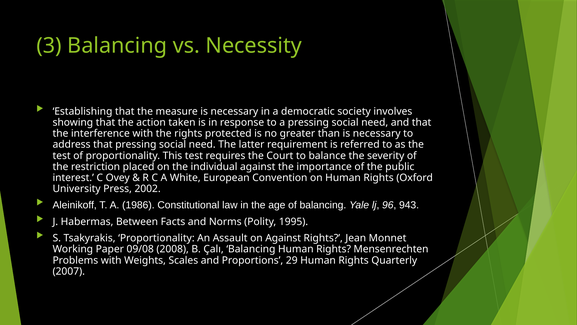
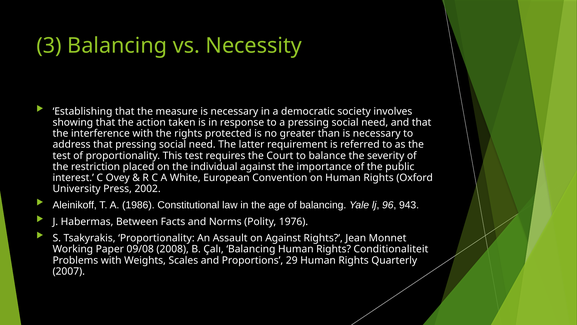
1995: 1995 -> 1976 (294, 221)
Mensenrechten: Mensenrechten -> Conditionaliteit (391, 249)
